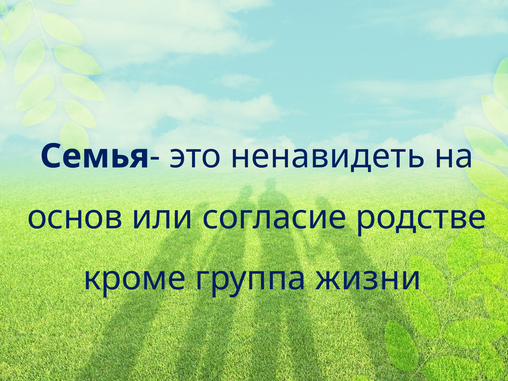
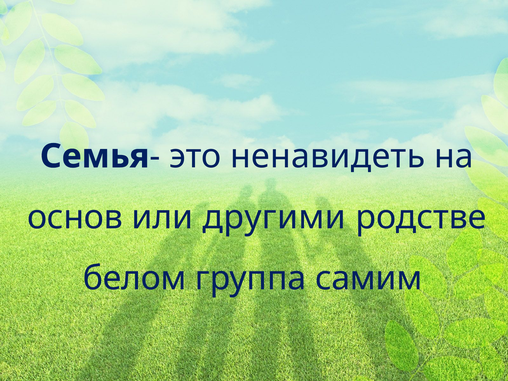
согласие: согласие -> другими (274, 217)
кроме: кроме -> белом (135, 278)
жизни: жизни -> самим (369, 278)
